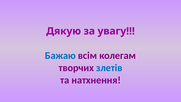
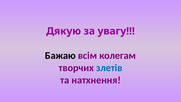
Бажаю colour: blue -> black (60, 56)
